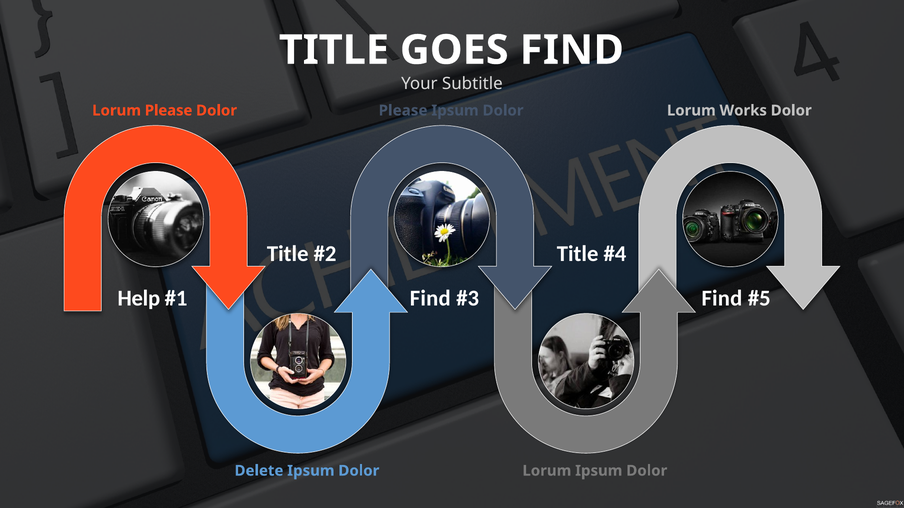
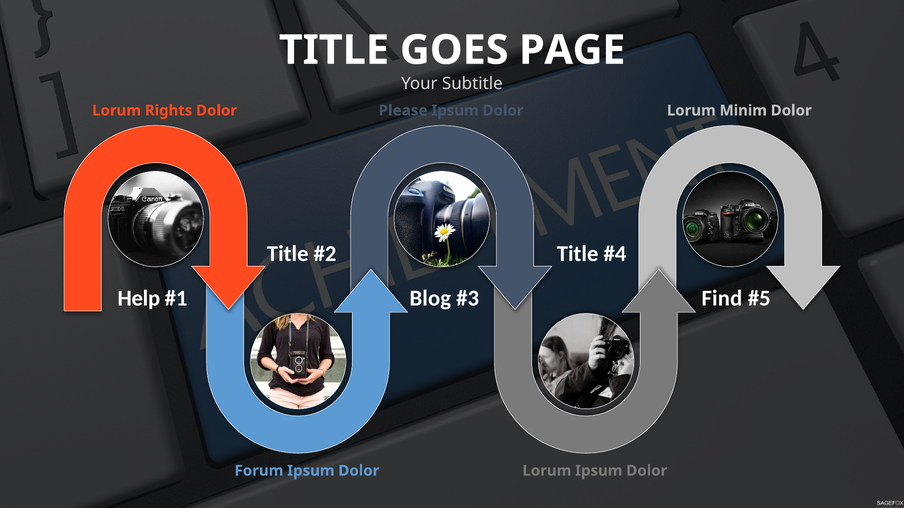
FIND: FIND -> PAGE (572, 50)
Lorum Please: Please -> Rights (169, 111)
Works: Works -> Minim (743, 111)
Find: Find -> Blog (430, 299)
Delete: Delete -> Forum (259, 471)
